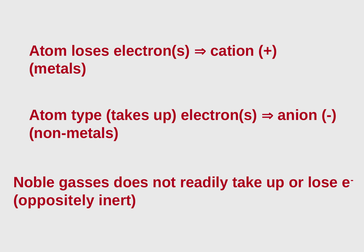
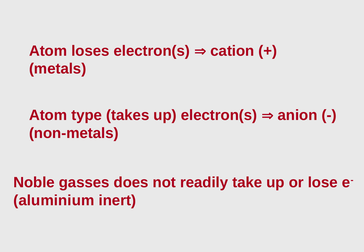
oppositely: oppositely -> aluminium (54, 200)
